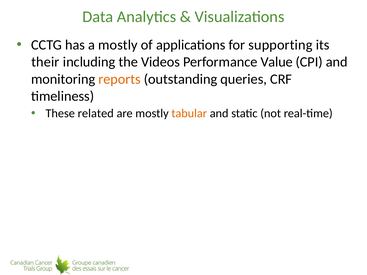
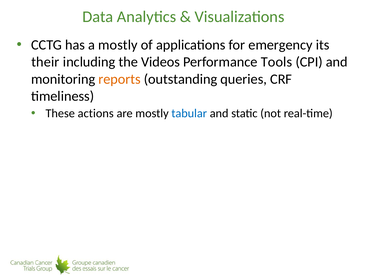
supporting: supporting -> emergency (281, 45)
Value: Value -> Tools (276, 62)
related: related -> actions (96, 114)
tabular colour: orange -> blue (189, 114)
